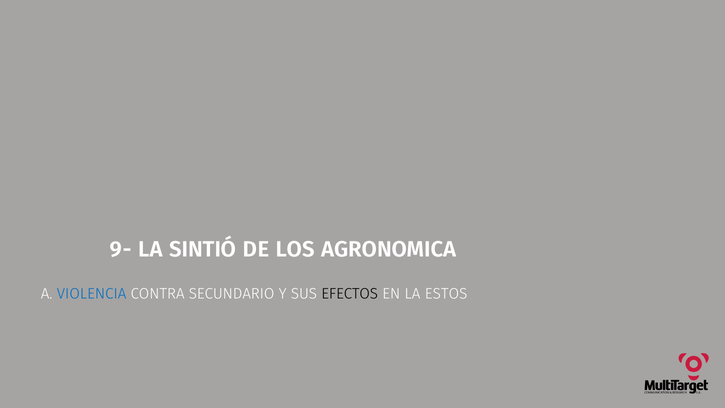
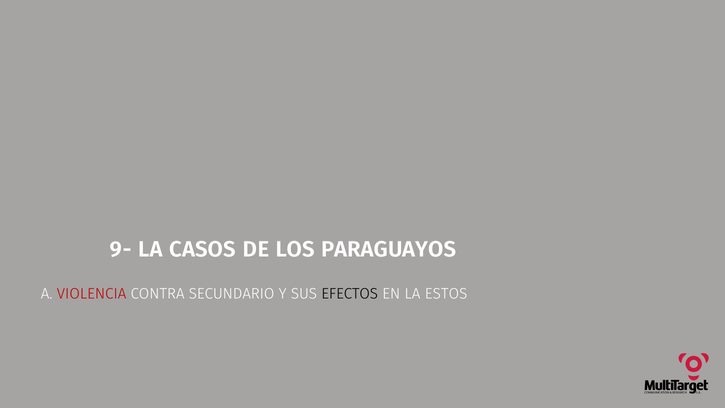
SINTIÓ: SINTIÓ -> CASOS (203, 250)
AGRONOMICA: AGRONOMICA -> PARAGUAYOS (389, 250)
VIOLENCIA colour: blue -> red (92, 293)
